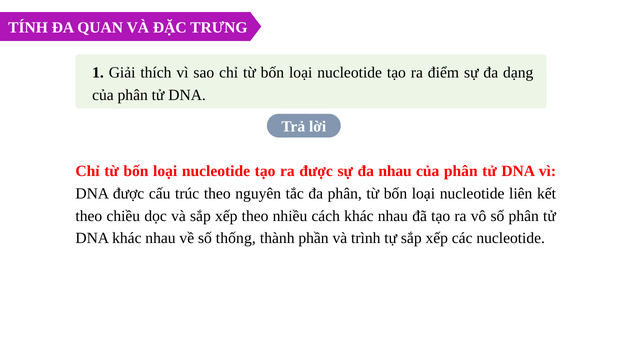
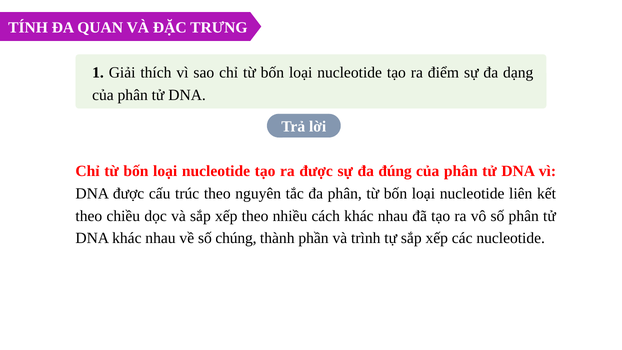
đa nhau: nhau -> đúng (395, 171)
thống: thống -> chúng (236, 238)
